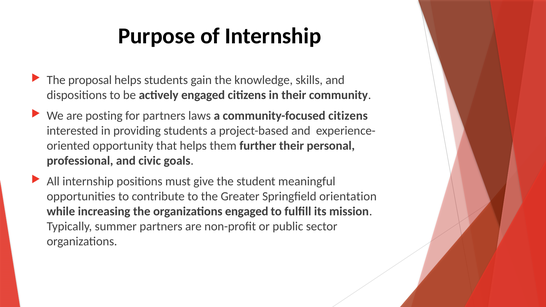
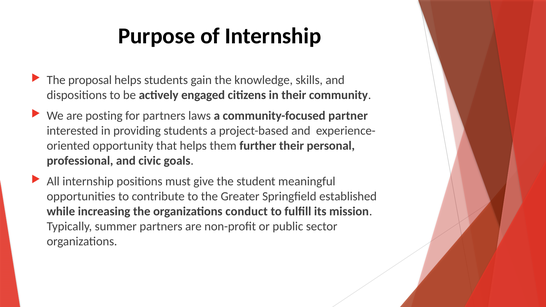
community-focused citizens: citizens -> partner (348, 116)
orientation: orientation -> established (348, 196)
organizations engaged: engaged -> conduct (247, 212)
